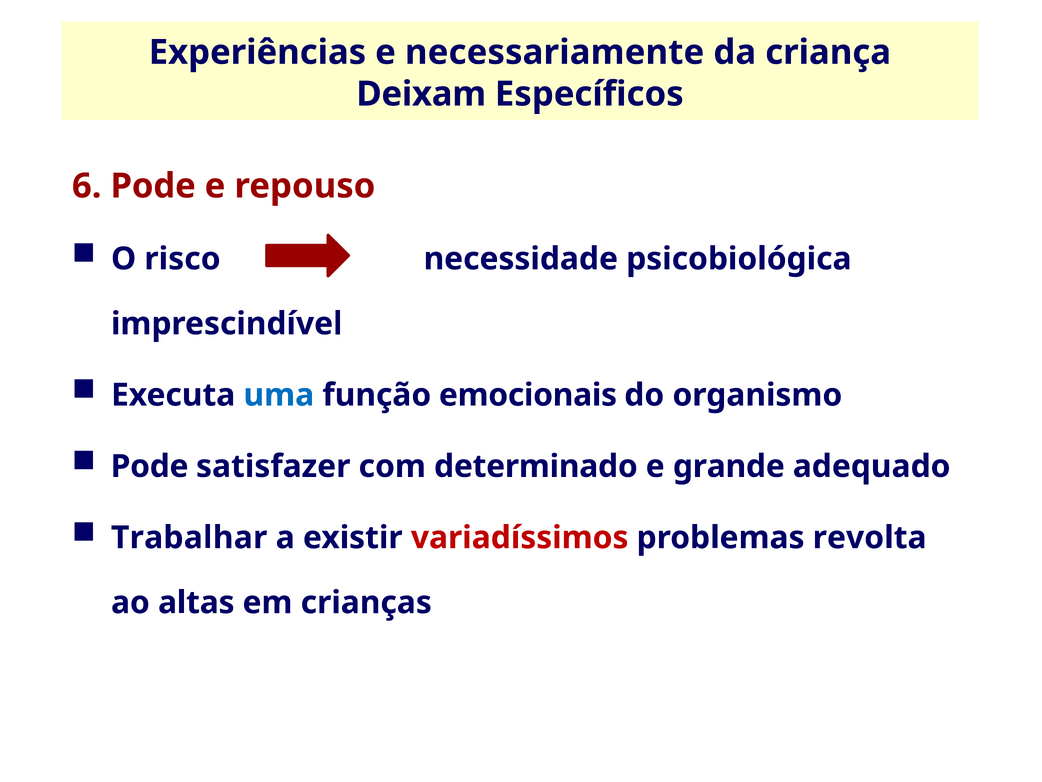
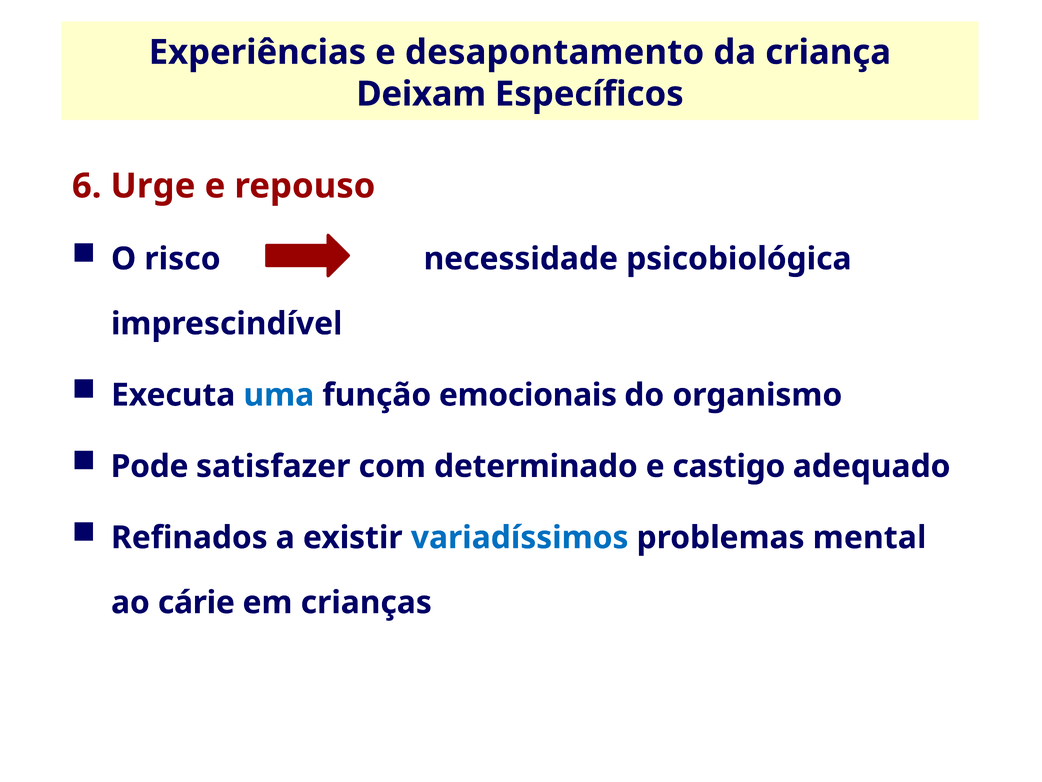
necessariamente: necessariamente -> desapontamento (555, 52)
6 Pode: Pode -> Urge (153, 186)
grande: grande -> castigo (729, 466)
Trabalhar: Trabalhar -> Refinados (189, 537)
variadíssimos colour: red -> blue (520, 537)
revolta: revolta -> mental (870, 537)
altas: altas -> cárie (196, 602)
